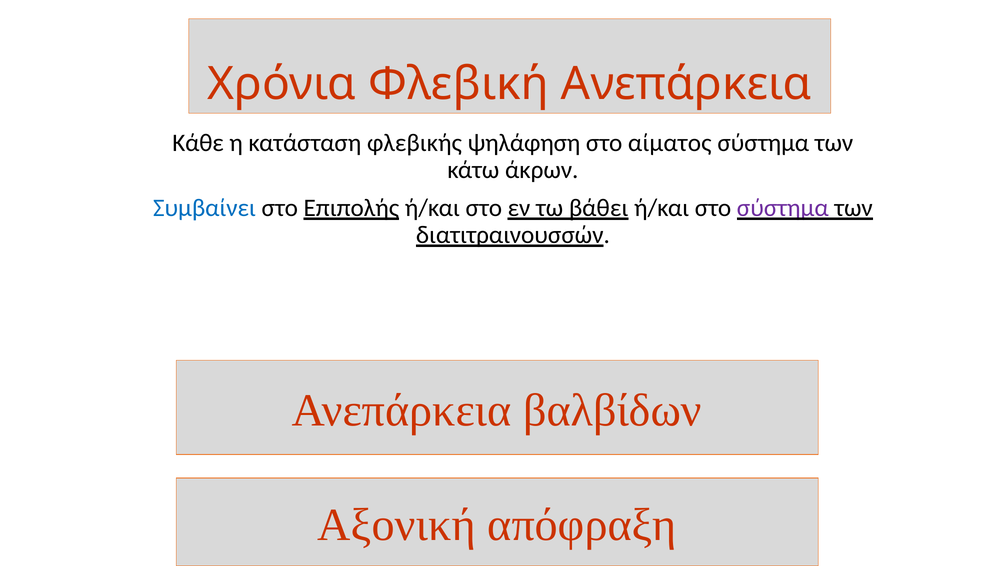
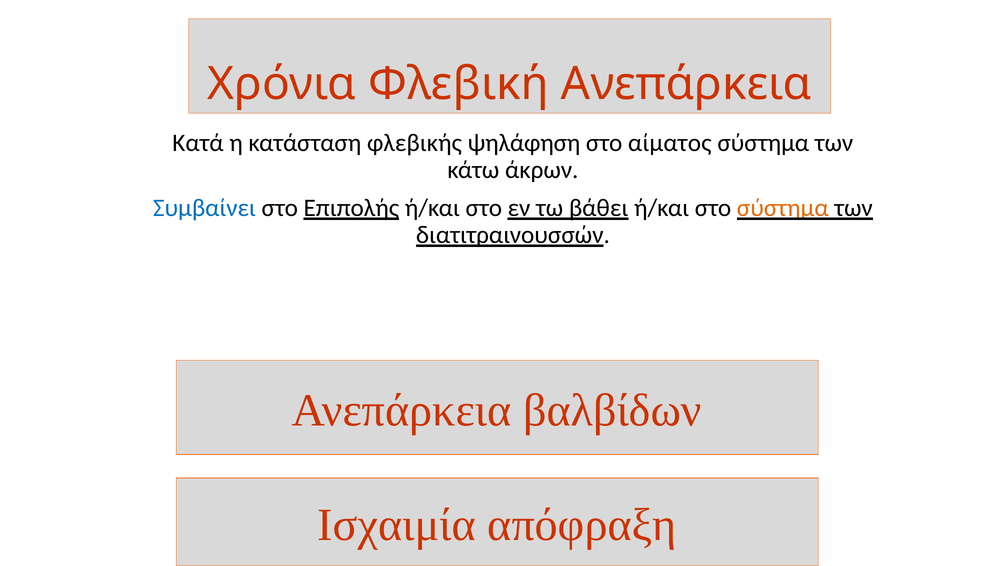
Κάθε: Κάθε -> Κατά (198, 143)
σύστημα colour: purple -> orange (783, 208)
Αξονική: Αξονική -> Ισχαιμία (397, 526)
